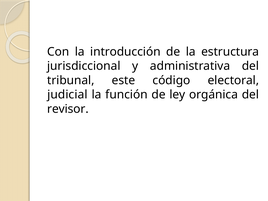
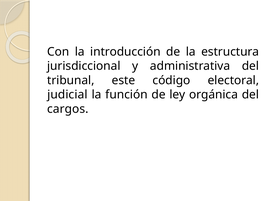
revisor: revisor -> cargos (68, 109)
